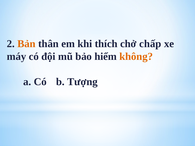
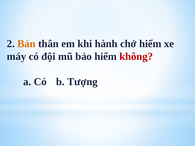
thích: thích -> hành (106, 44)
chở chấp: chấp -> hiểm (150, 44)
không colour: orange -> red (136, 56)
